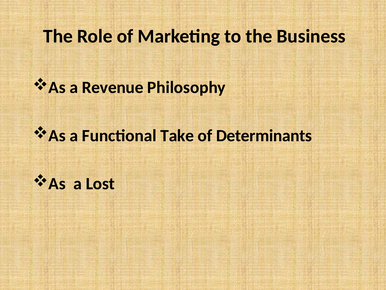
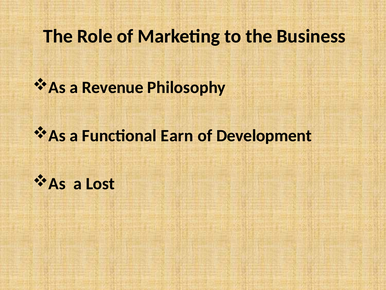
Take: Take -> Earn (177, 135)
Determinants: Determinants -> Development (264, 135)
